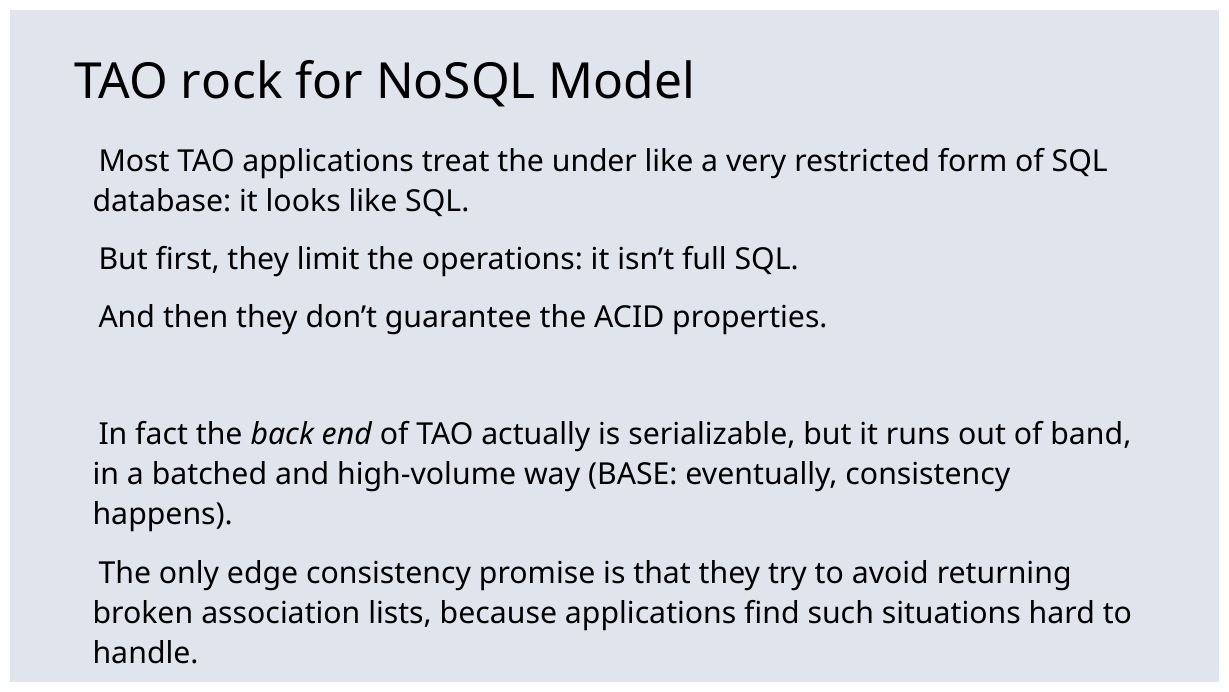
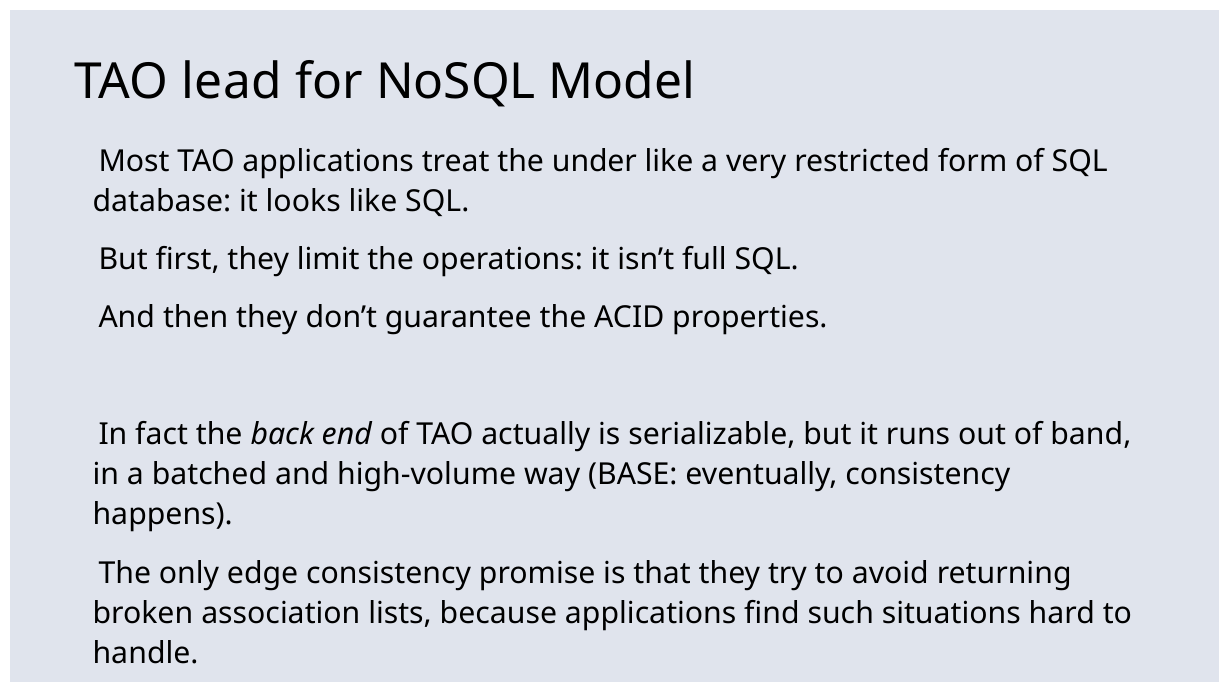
rock: rock -> lead (232, 82)
